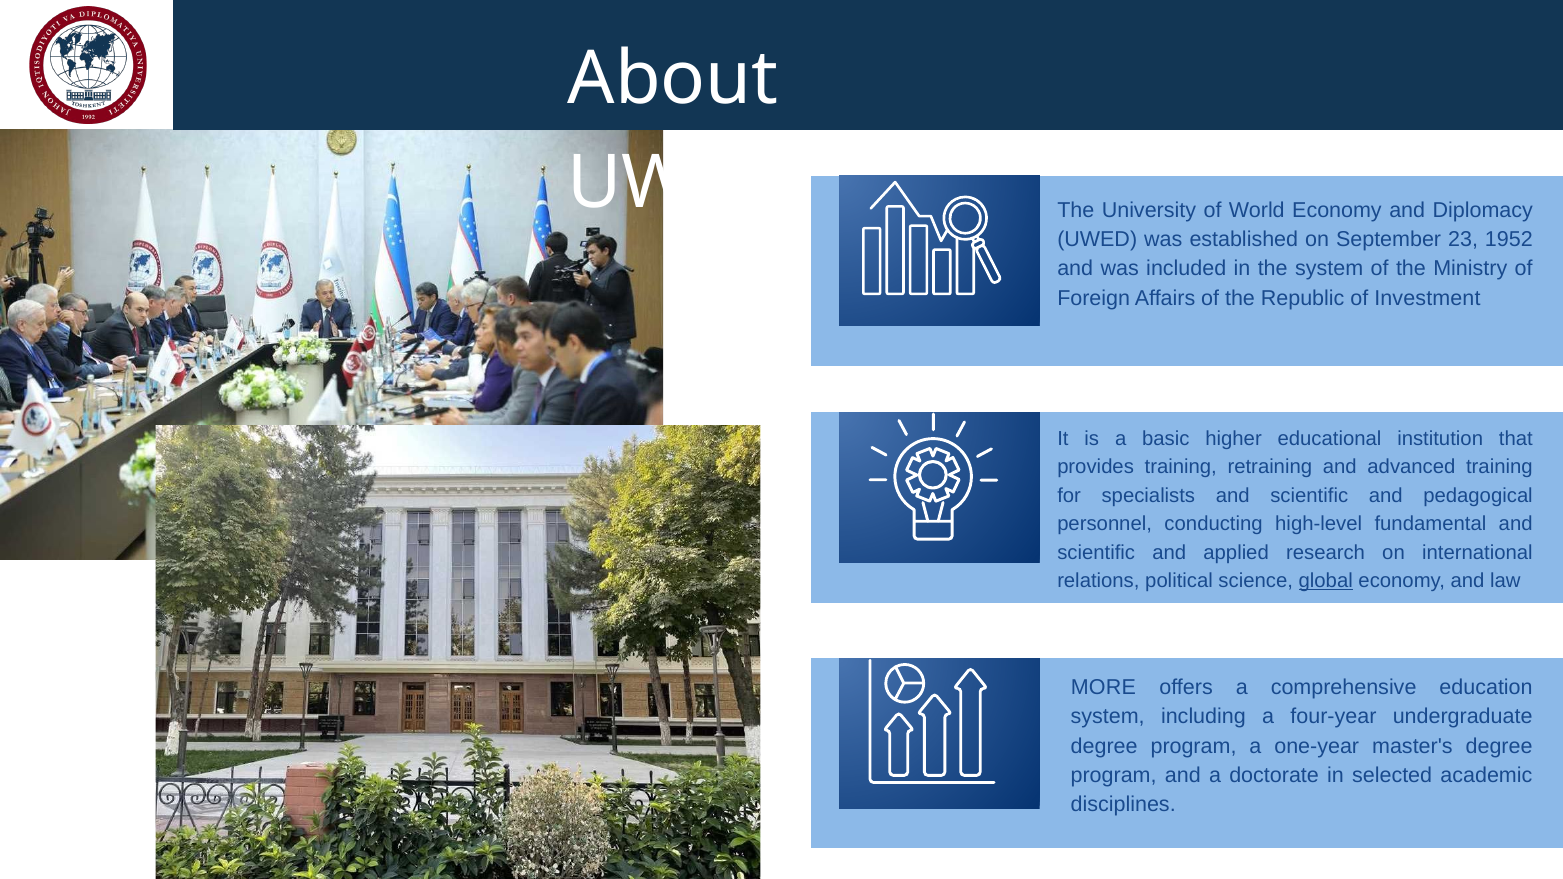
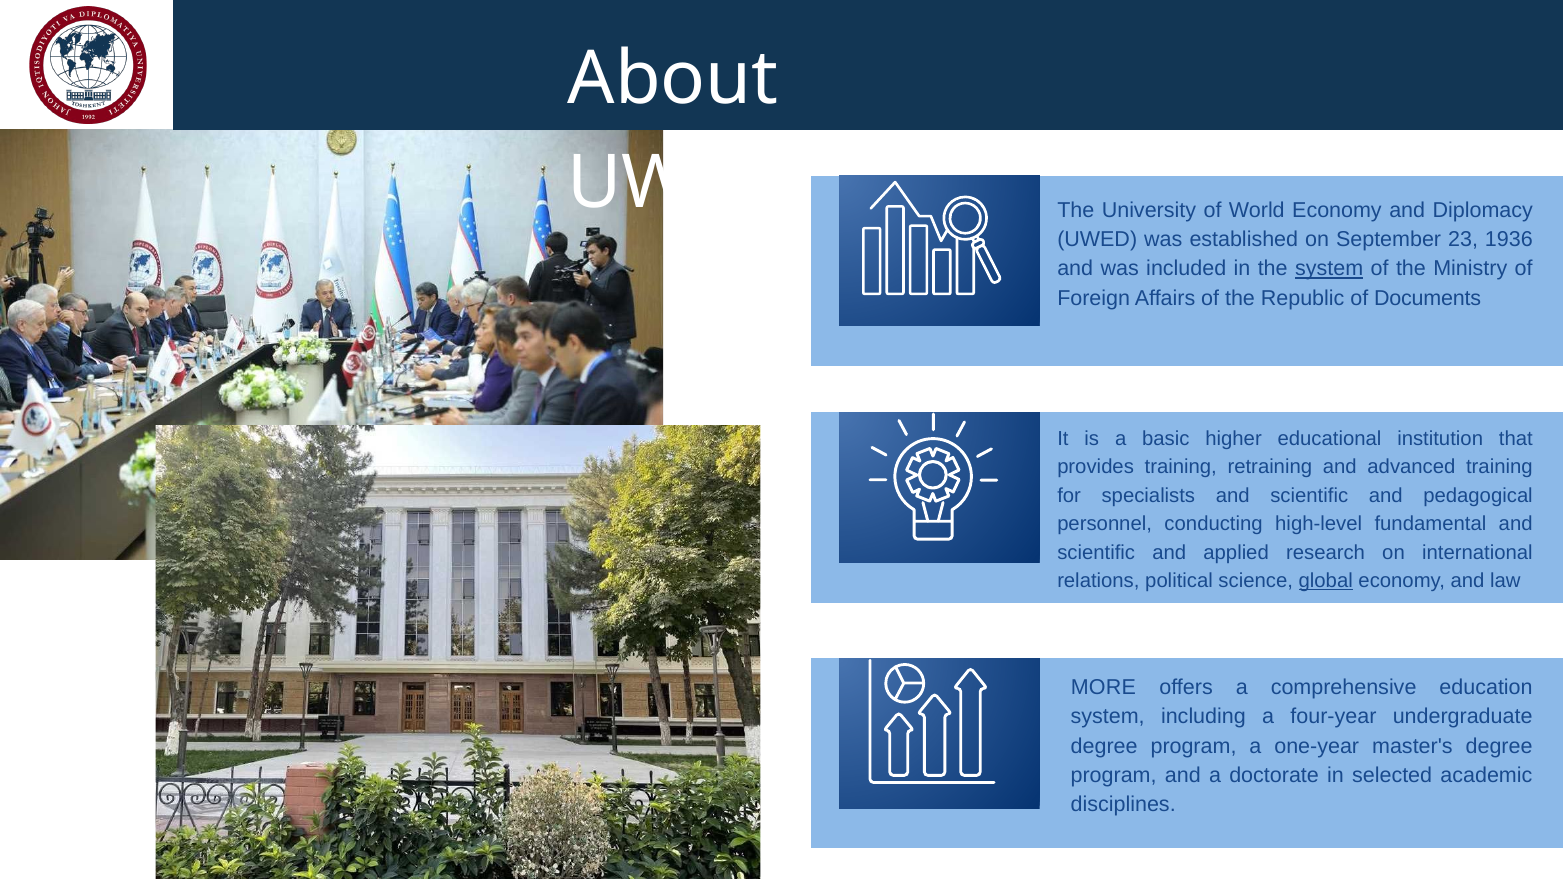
1952: 1952 -> 1936 (1509, 240)
system underline: none -> present (1329, 269)
Investment: Investment -> Documents (1428, 298)
